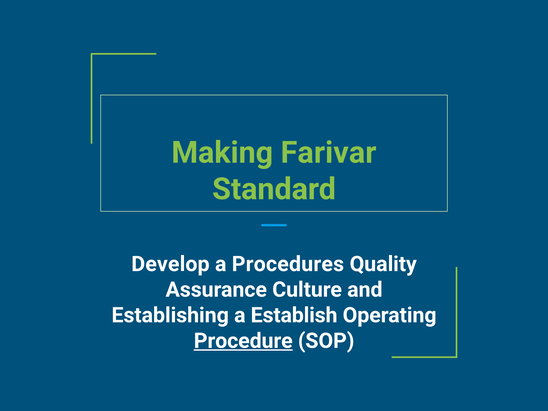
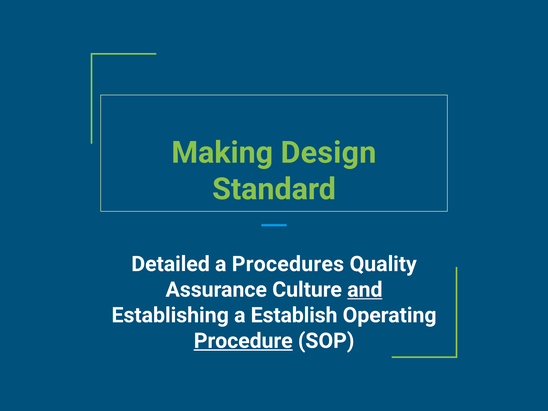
Farivar: Farivar -> Design (328, 153)
Develop: Develop -> Detailed (171, 264)
and underline: none -> present (365, 290)
